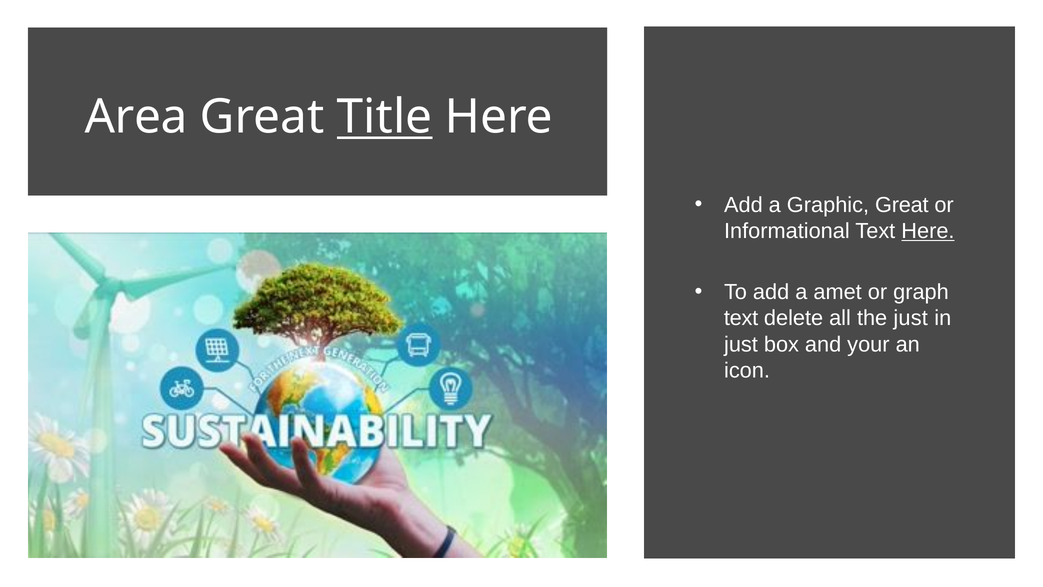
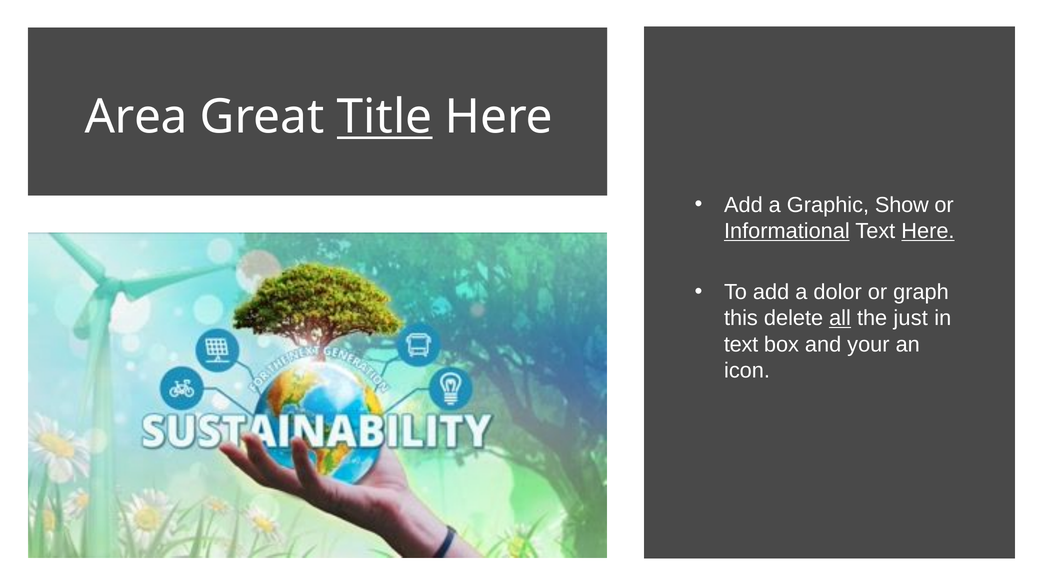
Graphic Great: Great -> Show (902, 205)
Informational underline: none -> present (787, 231)
amet: amet -> dolor (838, 292)
text: text -> this (741, 318)
all underline: none -> present (840, 318)
just: just -> text (741, 344)
